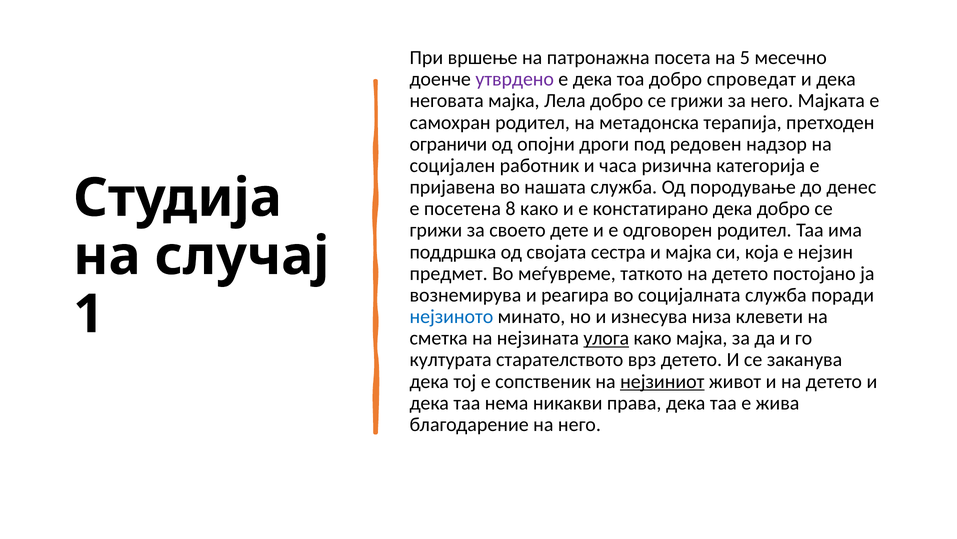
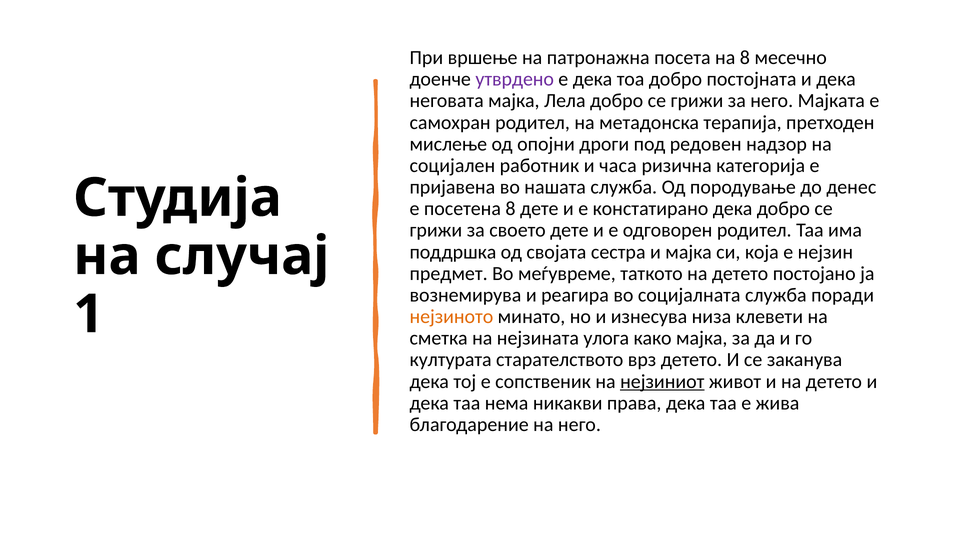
на 5: 5 -> 8 (745, 58)
спроведат: спроведат -> постојната (752, 79)
ограничи: ограничи -> мислење (448, 144)
8 како: како -> дете (539, 209)
нејзиното colour: blue -> orange (451, 316)
улога underline: present -> none (606, 338)
